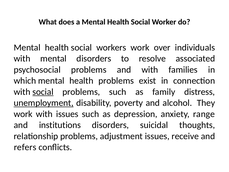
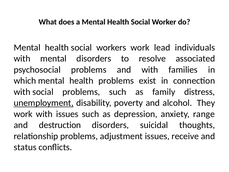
over: over -> lead (162, 47)
social underline: present -> none (43, 92)
institutions: institutions -> destruction (60, 125)
refers: refers -> status (25, 147)
